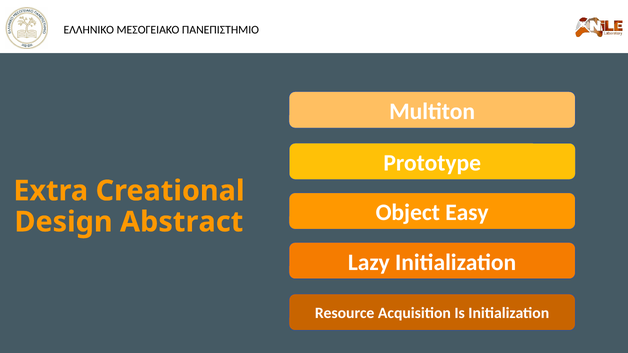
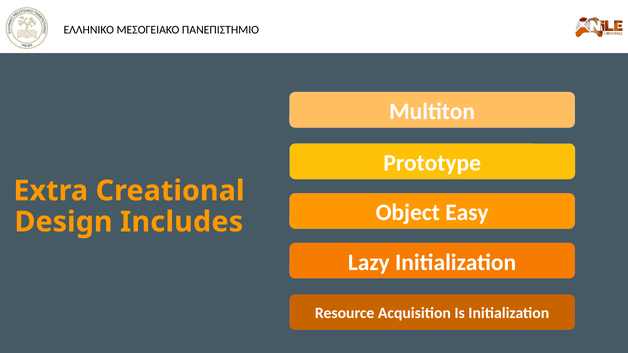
Abstract: Abstract -> Includes (182, 222)
